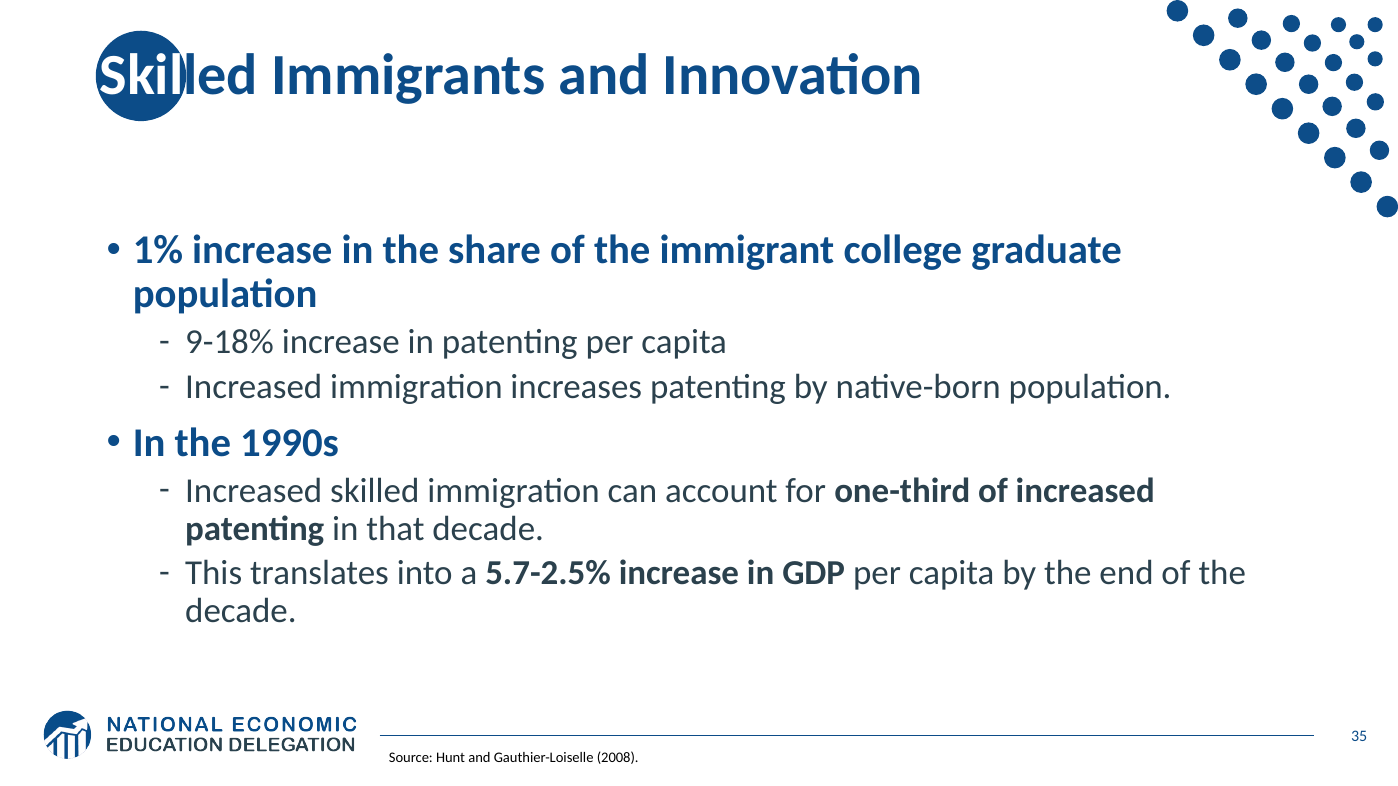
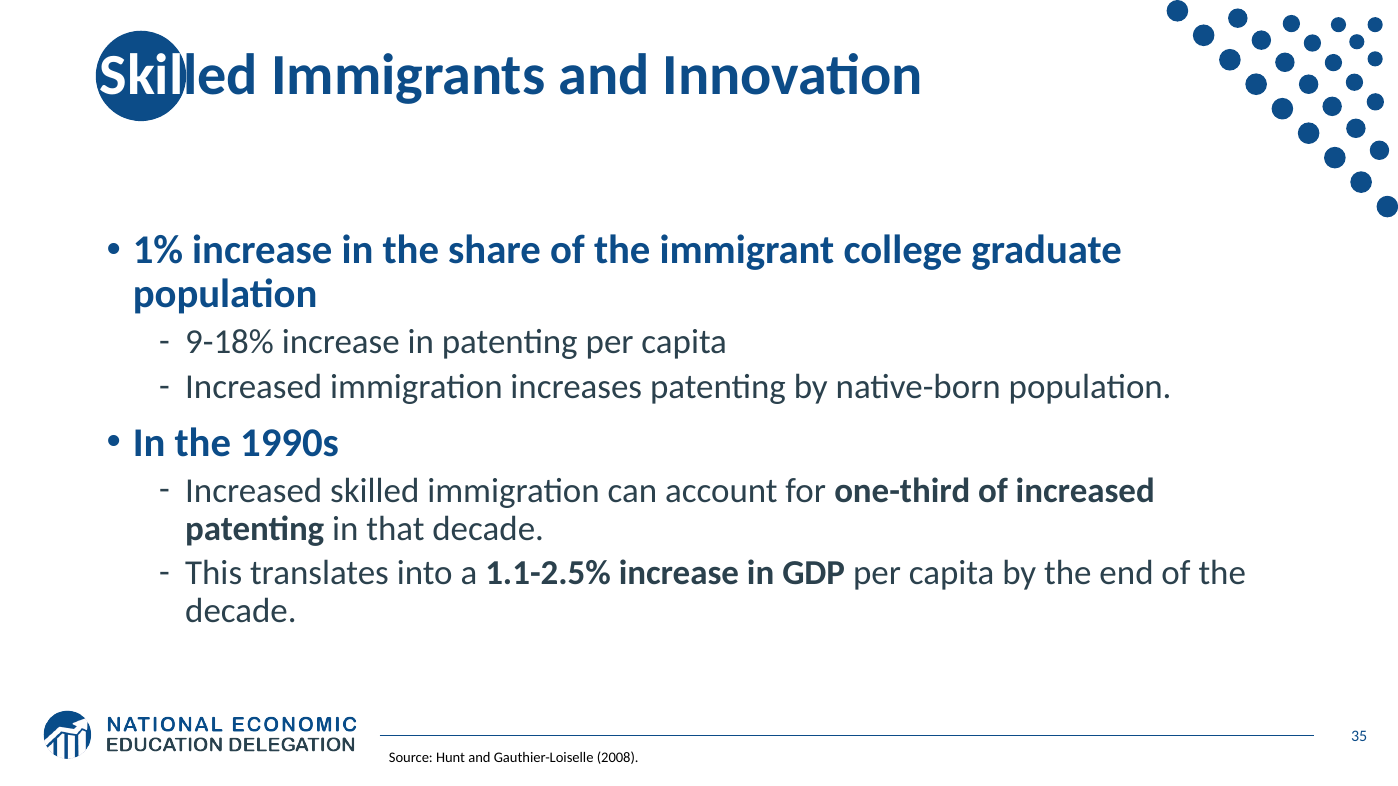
5.7-2.5%: 5.7-2.5% -> 1.1-2.5% (548, 574)
